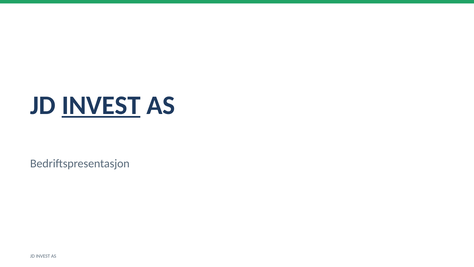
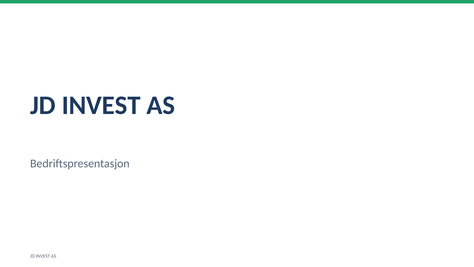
INVEST underline: present -> none (101, 105)
